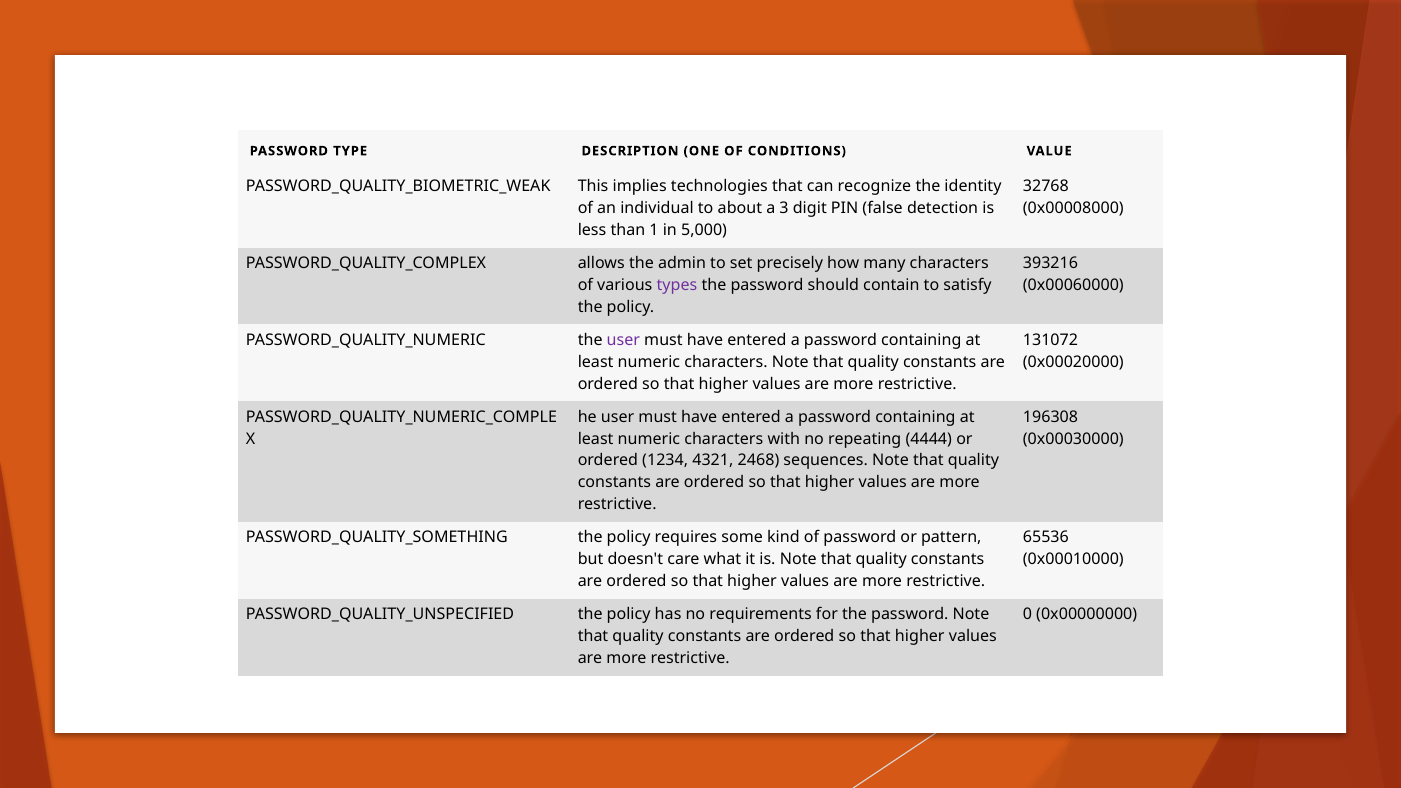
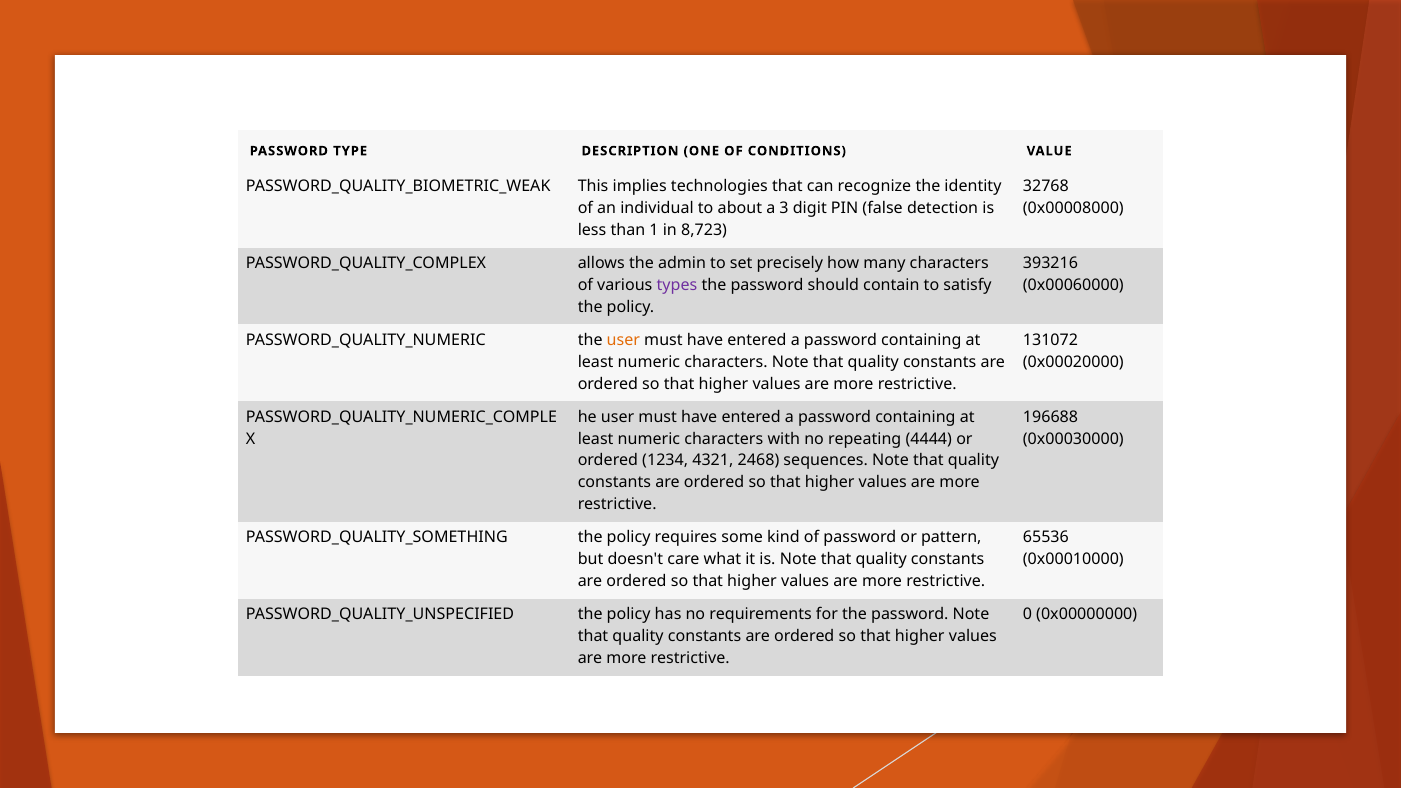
5,000: 5,000 -> 8,723 (704, 230)
user colour: purple -> orange (623, 340)
196308: 196308 -> 196688 (1051, 417)
